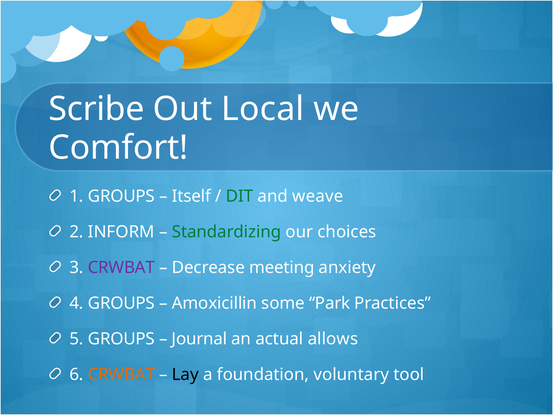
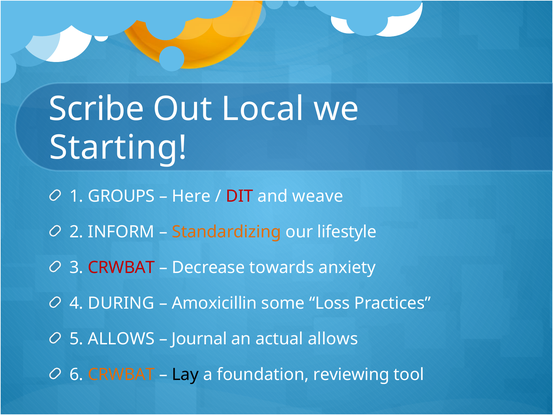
Comfort: Comfort -> Starting (118, 148)
Itself: Itself -> Here (191, 196)
DIT colour: green -> red (240, 196)
Standardizing colour: green -> orange (227, 232)
choices: choices -> lifestyle (347, 232)
CRWBAT colour: purple -> red (121, 268)
meeting: meeting -> towards (282, 268)
4 GROUPS: GROUPS -> DURING (121, 303)
Park: Park -> Loss (330, 303)
5 GROUPS: GROUPS -> ALLOWS (121, 339)
voluntary: voluntary -> reviewing (351, 374)
